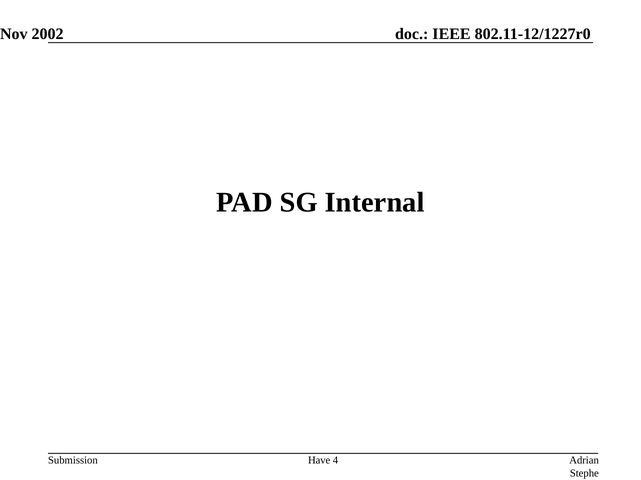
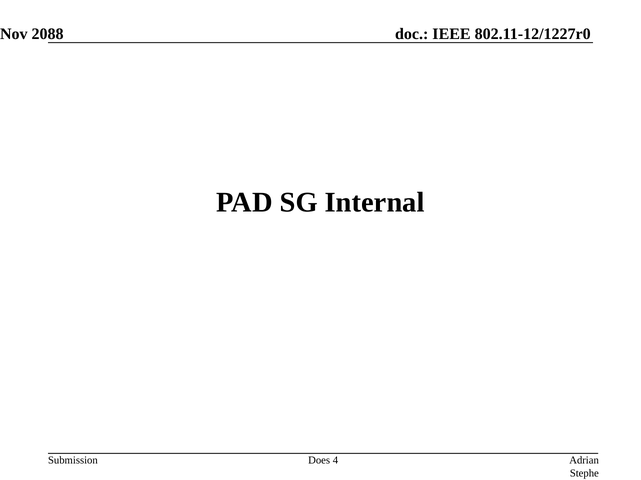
2002: 2002 -> 2088 (48, 34)
Have: Have -> Does (319, 461)
